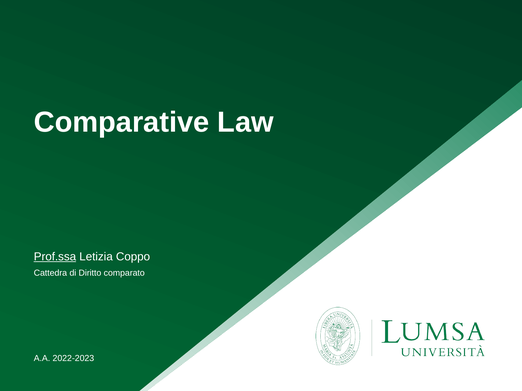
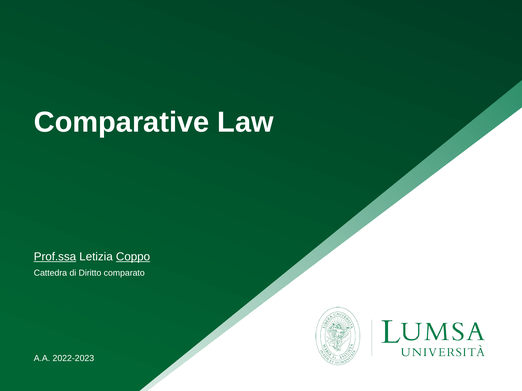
Coppo underline: none -> present (133, 257)
